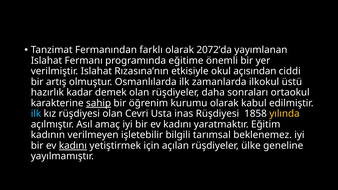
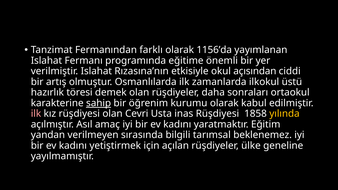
2072’da: 2072’da -> 1156’da (214, 50)
kadar: kadar -> töresi (80, 93)
ilk colour: light blue -> pink (36, 114)
kadının: kadının -> yandan (48, 135)
işletebilir: işletebilir -> sırasında (142, 135)
kadını underline: present -> none (73, 146)
